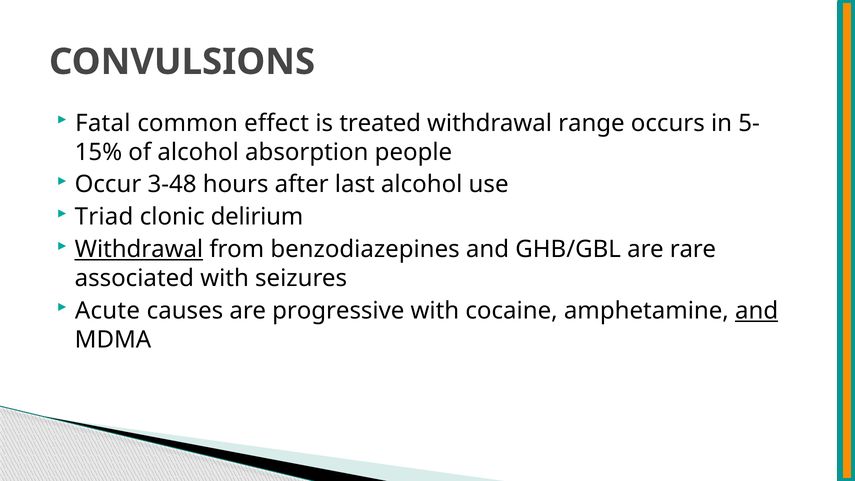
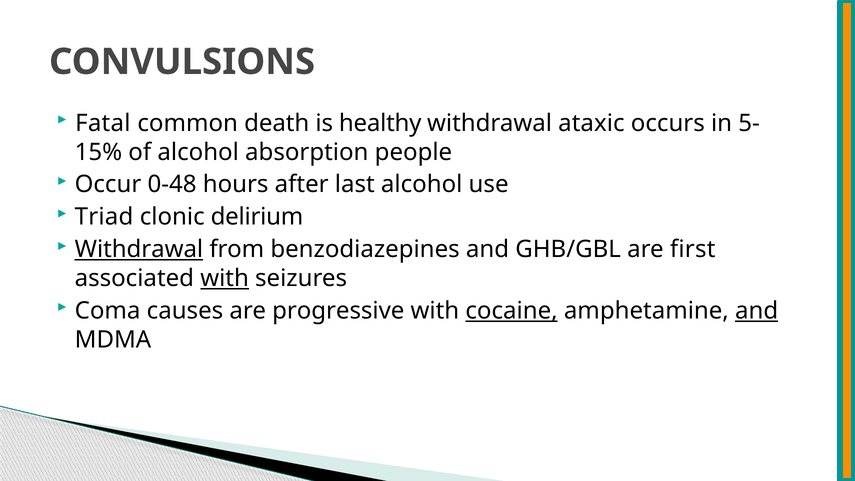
effect: effect -> death (277, 123)
treated: treated -> healthy (380, 123)
range: range -> ataxic (591, 123)
3-48: 3-48 -> 0-48 (172, 184)
rare: rare -> first (693, 249)
with underline: none -> present (225, 278)
Acute: Acute -> Coma (108, 311)
cocaine underline: none -> present (512, 311)
